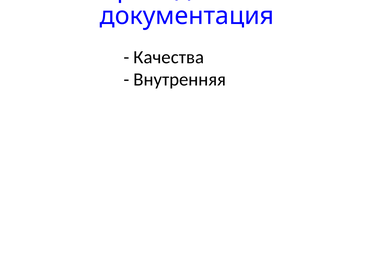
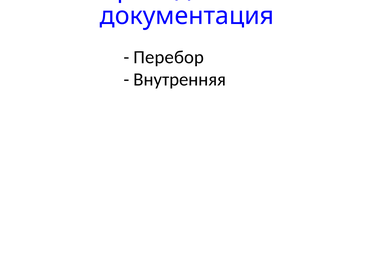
Качества: Качества -> Перебор (169, 57)
